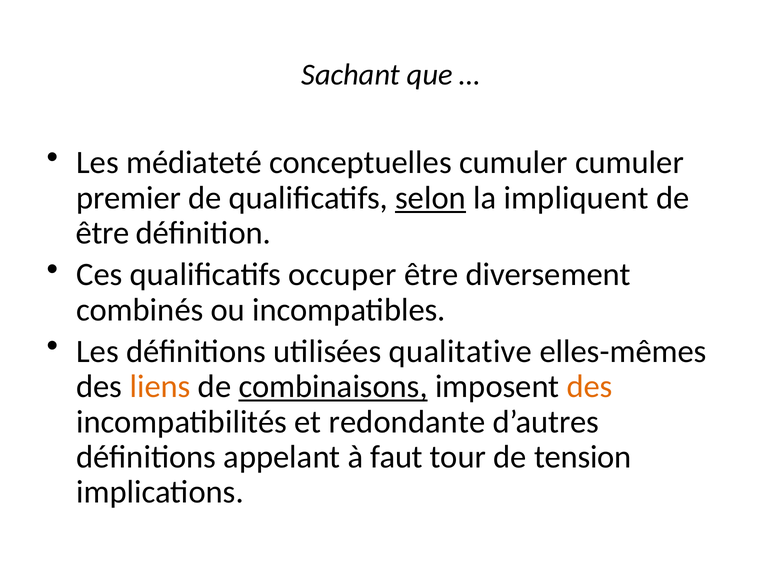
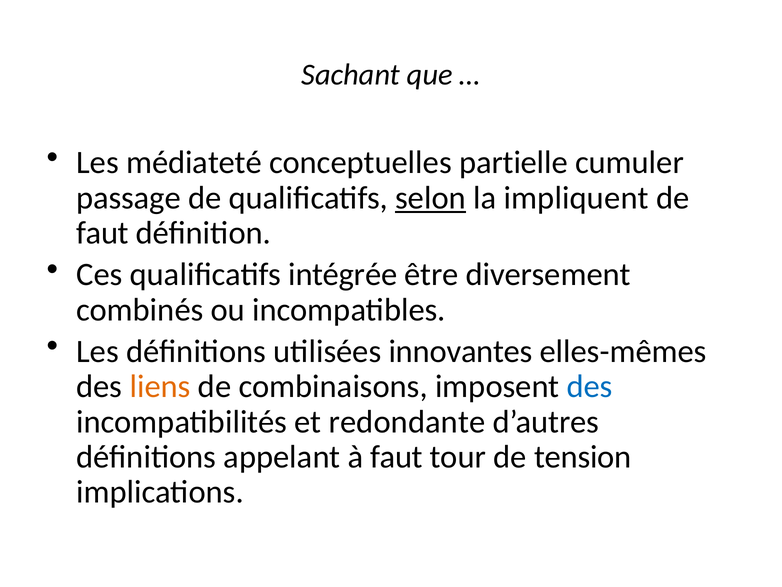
conceptuelles cumuler: cumuler -> partielle (513, 163)
premier: premier -> passage (129, 198)
être: être -> faut (102, 233)
occuper: occuper -> intégrée (343, 274)
qualitative: qualitative -> innovantes (461, 351)
combinaisons underline: present -> none (333, 386)
des colour: orange -> blue (590, 386)
